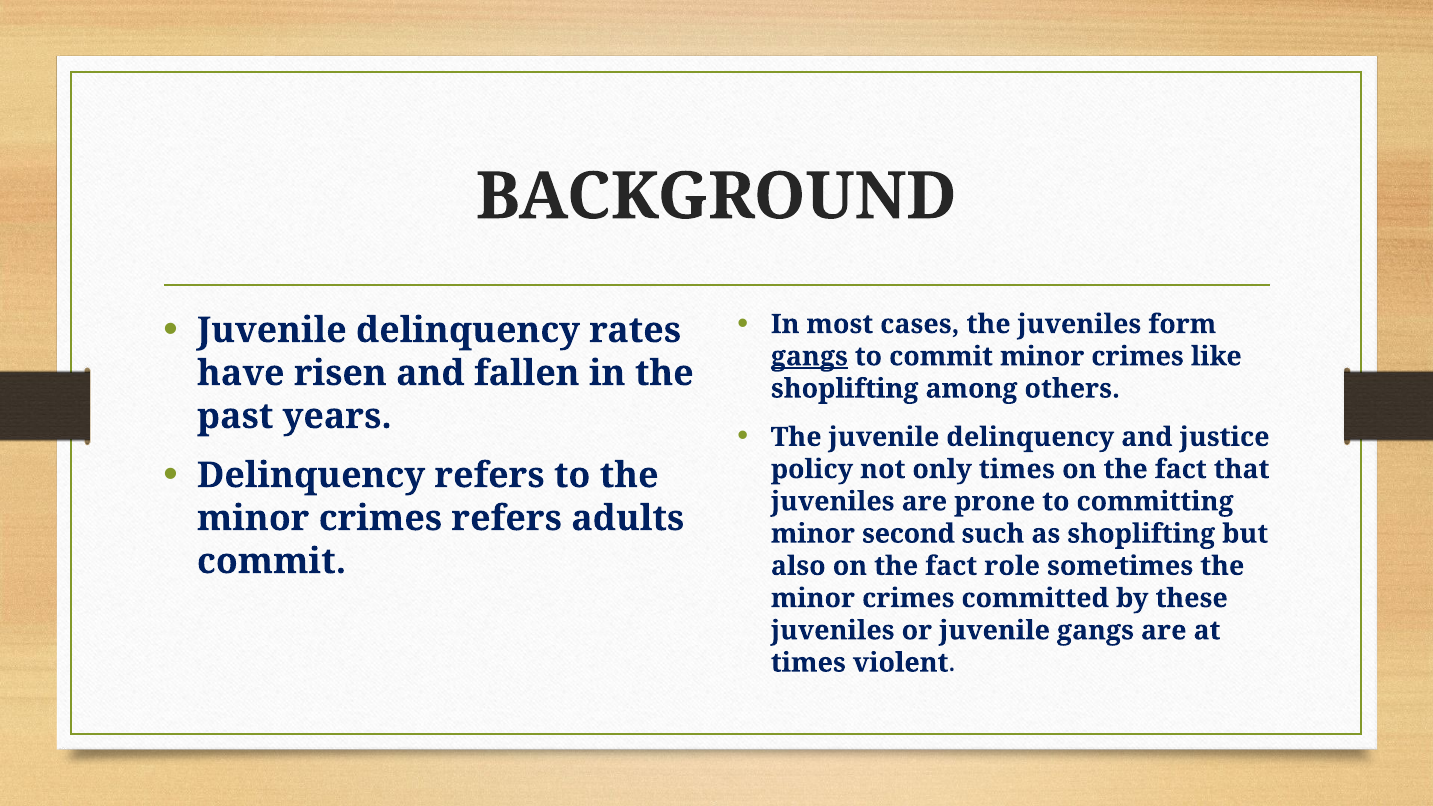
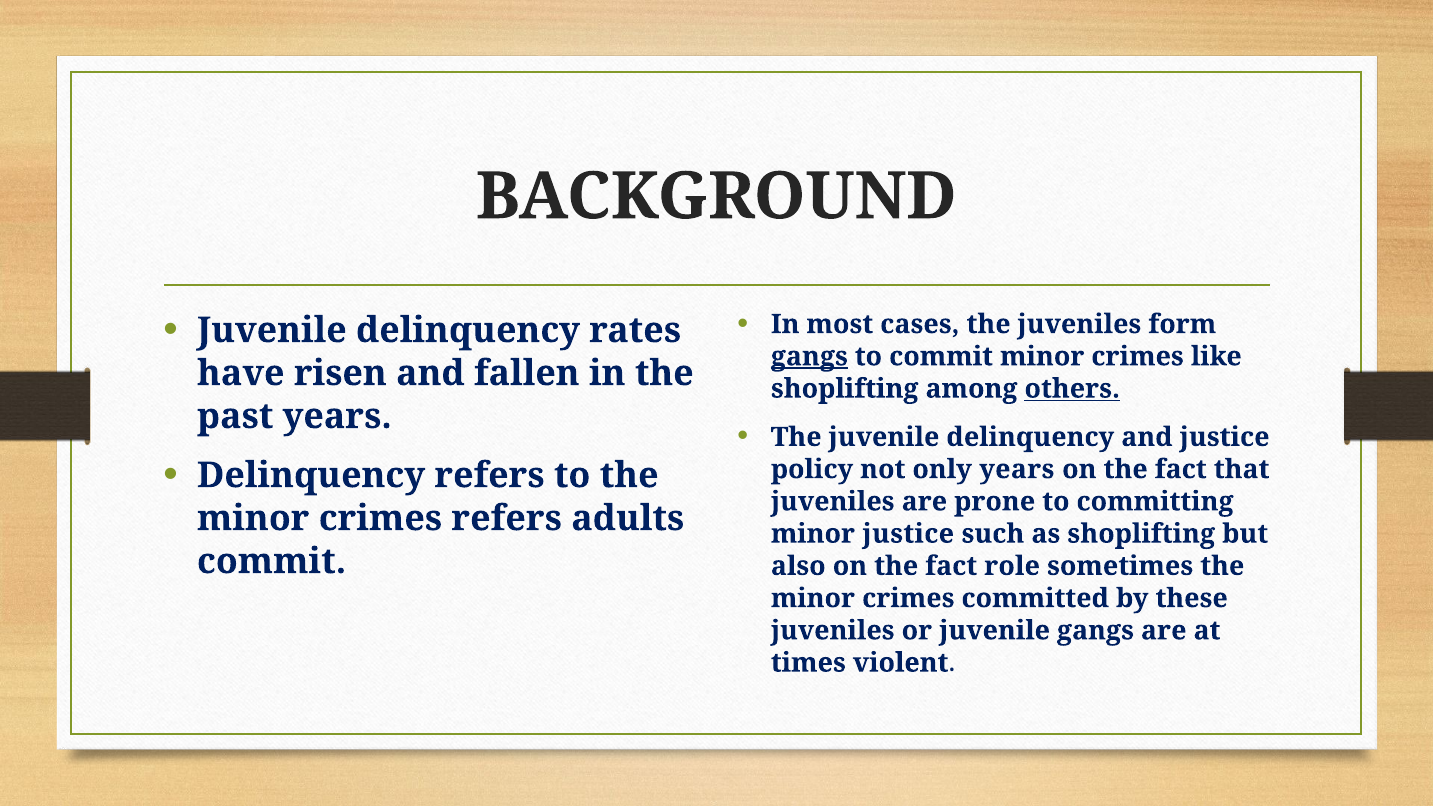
others underline: none -> present (1072, 389)
only times: times -> years (1017, 469)
minor second: second -> justice (908, 534)
